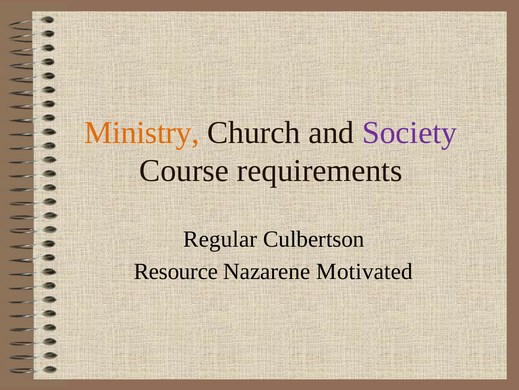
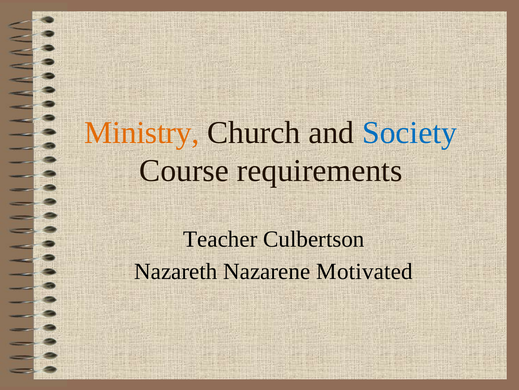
Society colour: purple -> blue (410, 132)
Regular: Regular -> Teacher (220, 239)
Resource: Resource -> Nazareth (176, 271)
